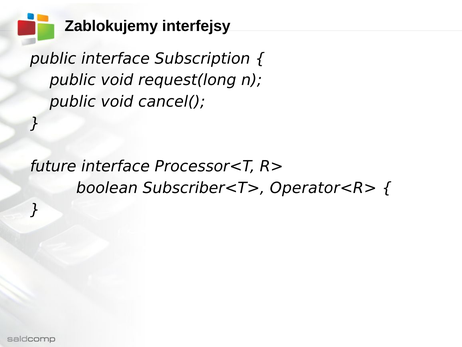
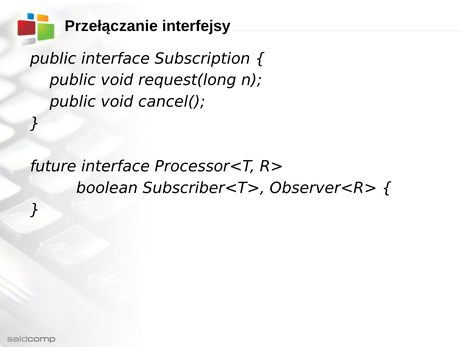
Zablokujemy: Zablokujemy -> Przełączanie (111, 26)
Operator<R>: Operator<R> -> Observer<R> (323, 188)
